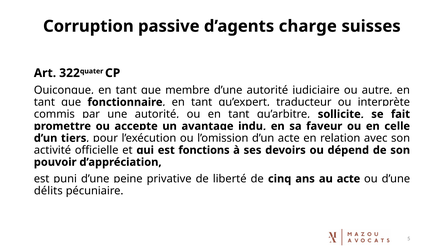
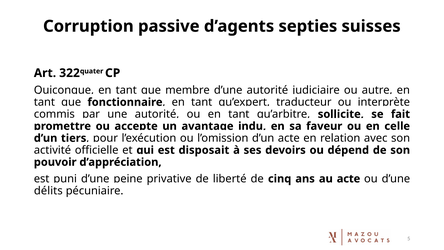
charge: charge -> septies (308, 26)
fonctions: fonctions -> disposait (204, 150)
